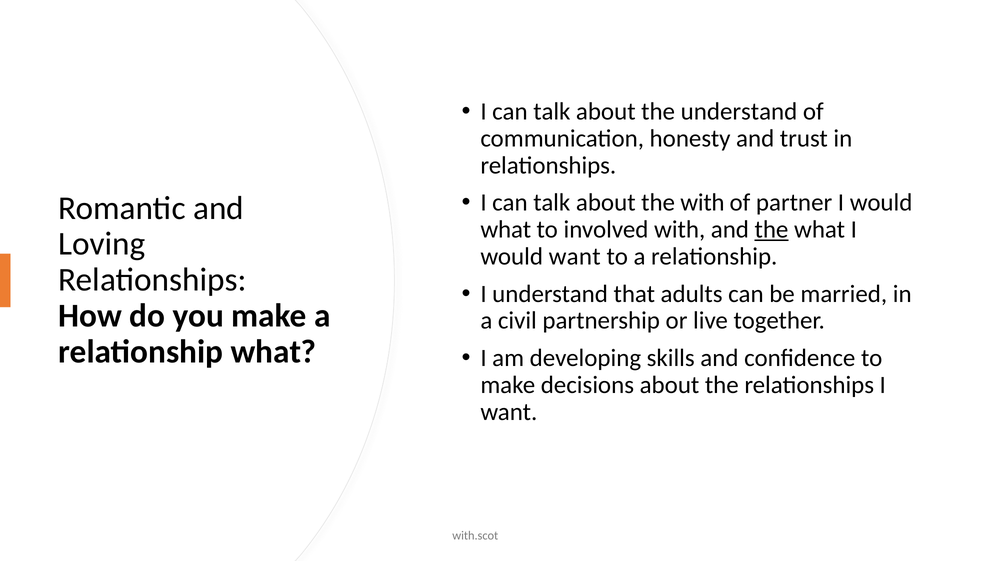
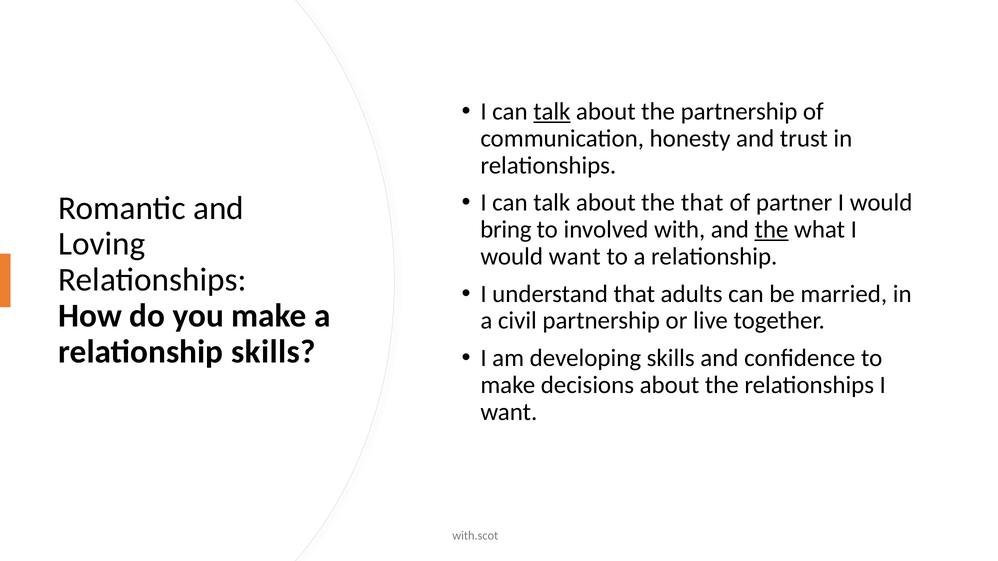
talk underline: none -> present (552, 112)
the understand: understand -> partnership (739, 112)
the with: with -> that (702, 203)
what: what -> bring (506, 230)
relationship what: what -> skills (273, 352)
